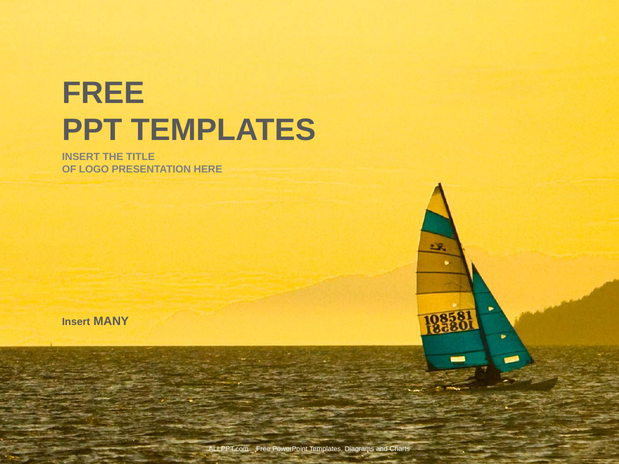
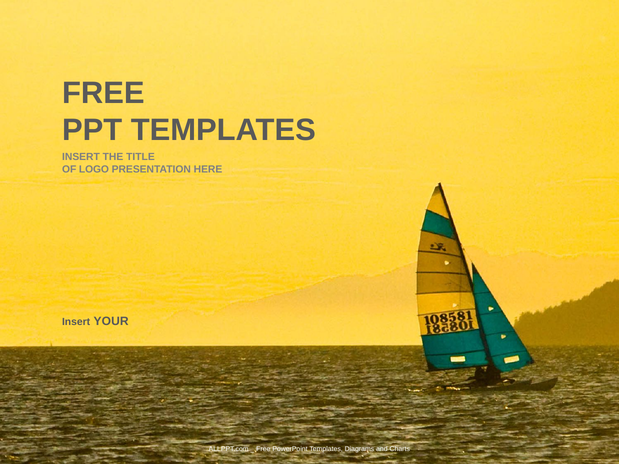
MANY: MANY -> YOUR (111, 321)
